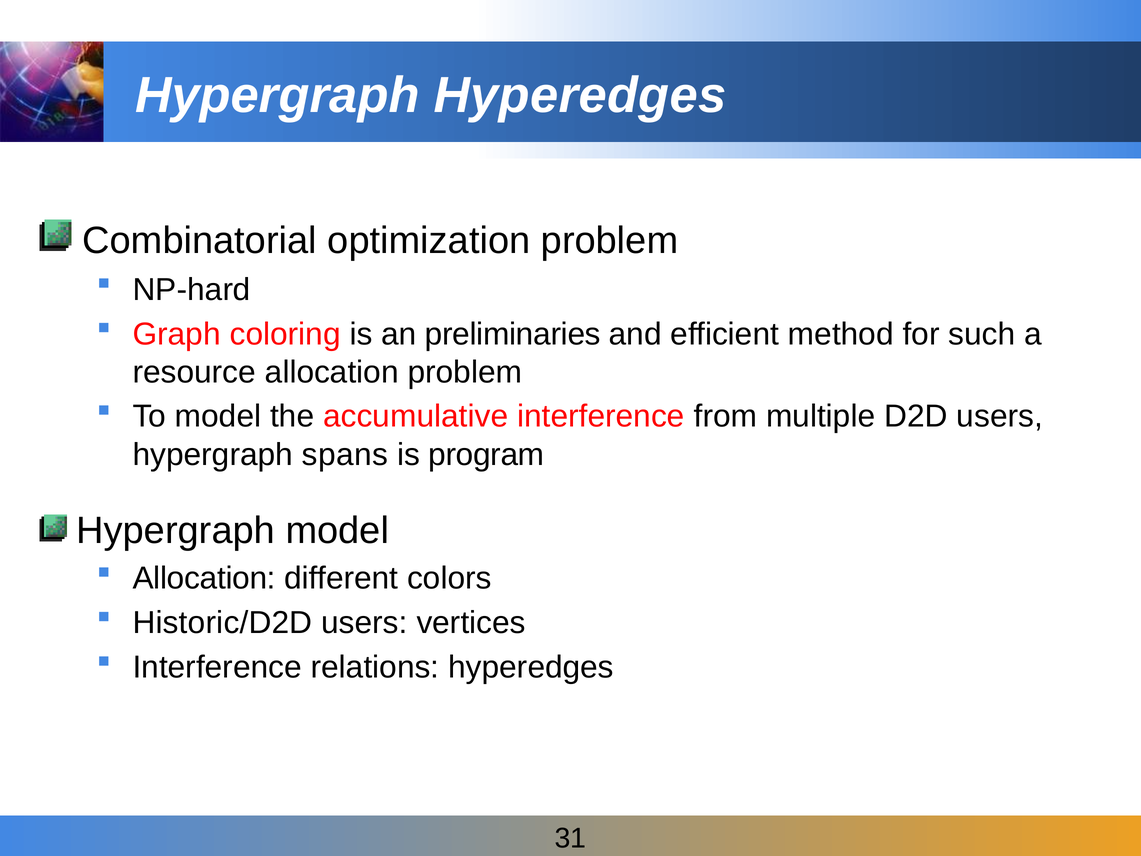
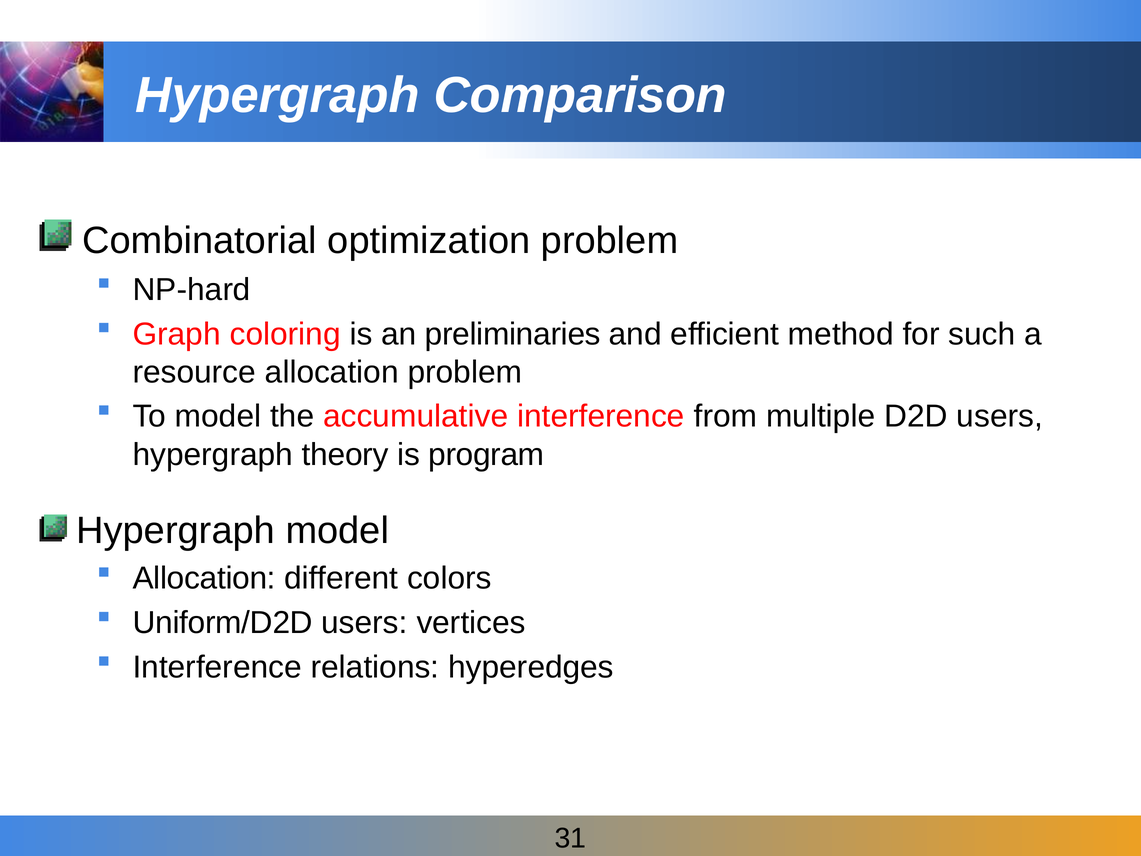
Hypergraph Hyperedges: Hyperedges -> Comparison (580, 96)
spans: spans -> theory (345, 454)
Historic/D2D: Historic/D2D -> Uniform/D2D (223, 623)
